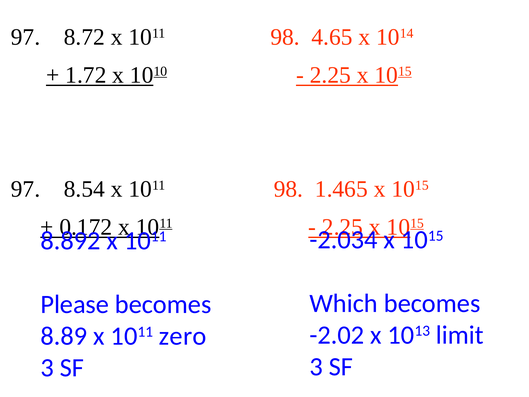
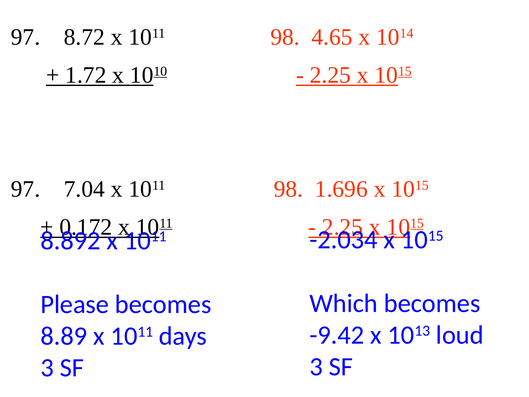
8.54: 8.54 -> 7.04 (84, 189)
1.465: 1.465 -> 1.696 (341, 189)
-2.02: -2.02 -> -9.42 (337, 335)
limit: limit -> loud (460, 335)
zero: zero -> days (183, 336)
